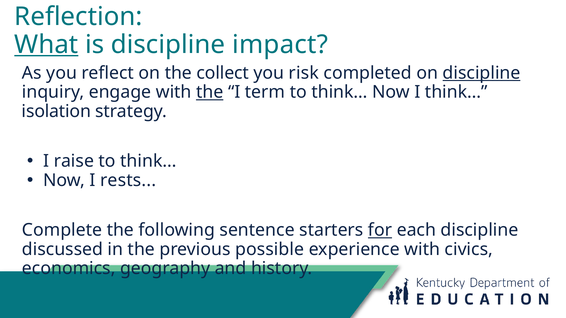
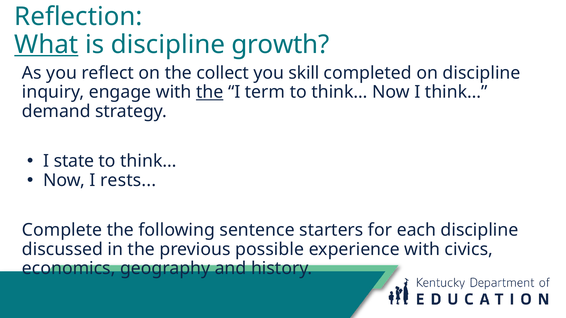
impact: impact -> growth (280, 45)
risk: risk -> skill (304, 73)
discipline underline: present -> none (482, 73)
isolation: isolation -> demand (56, 111)
raise: raise -> state (74, 161)
for underline: present -> none (380, 230)
